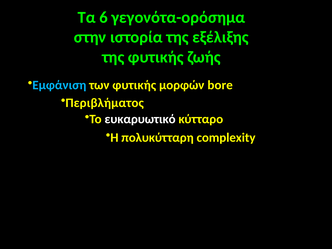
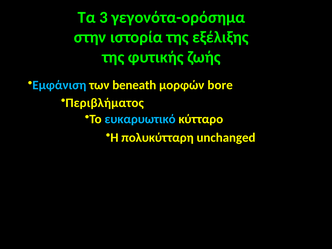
6: 6 -> 3 (104, 17)
των φυτικής: φυτικής -> beneath (134, 85)
ευκαρυωτικό colour: white -> light blue (140, 119)
complexity: complexity -> unchanged (226, 138)
